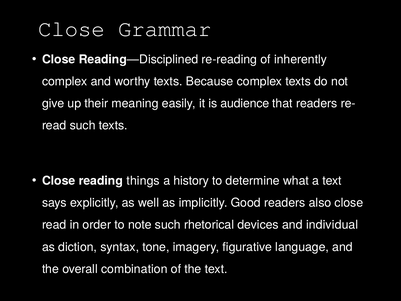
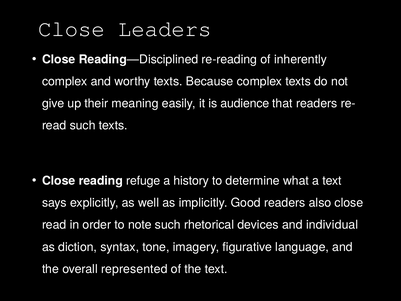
Grammar: Grammar -> Leaders (165, 29)
things: things -> refuge (143, 181)
combination: combination -> represented (134, 269)
